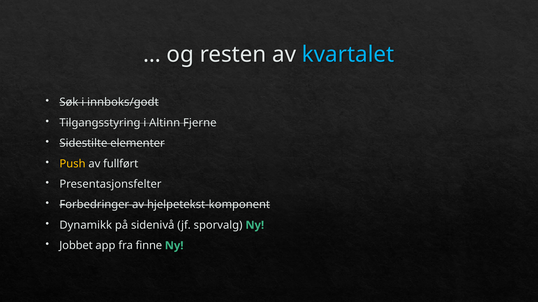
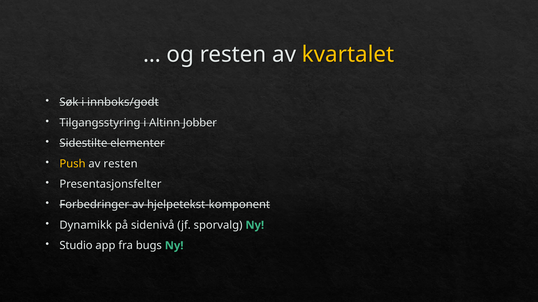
kvartalet colour: light blue -> yellow (348, 54)
Fjerne: Fjerne -> Jobber (200, 123)
av fullført: fullført -> resten (121, 164)
Jobbet: Jobbet -> Studio (76, 246)
finne: finne -> bugs (149, 246)
